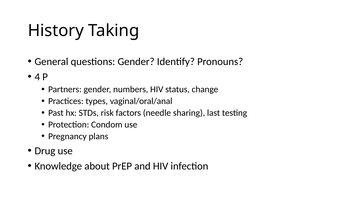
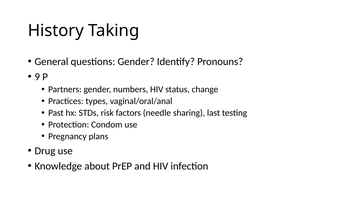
4: 4 -> 9 (37, 77)
